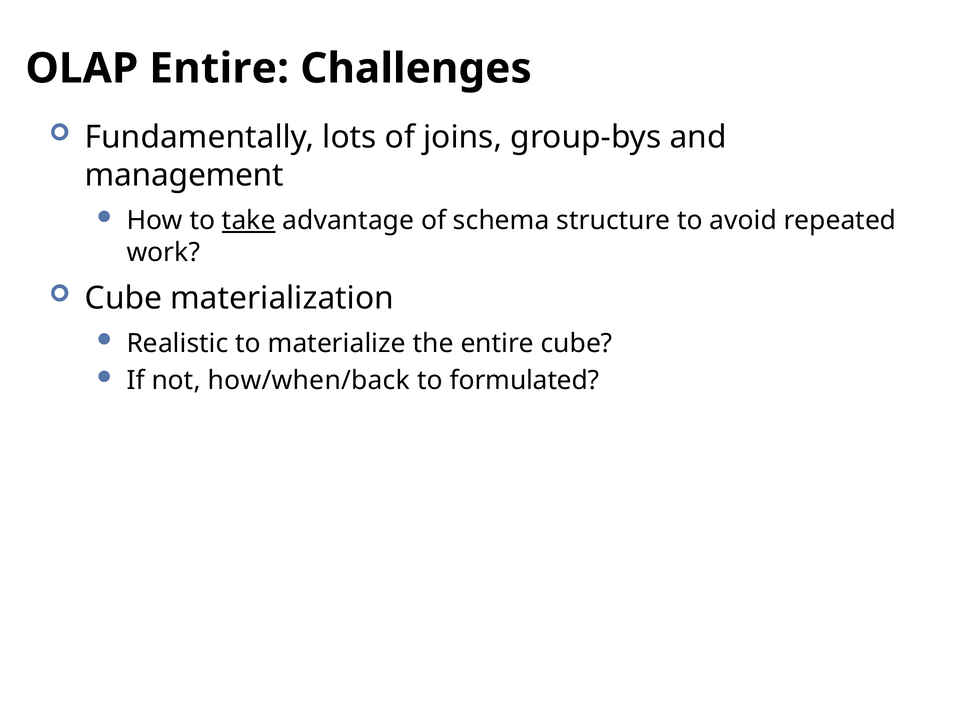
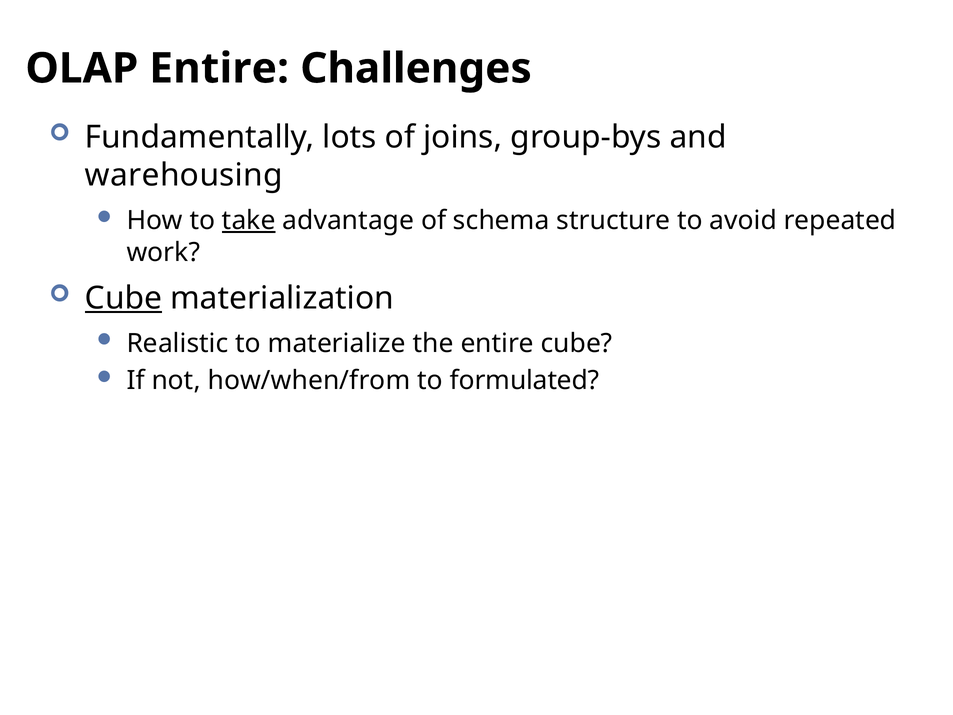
management: management -> warehousing (184, 175)
Cube underline: none -> present (124, 298)
how/when/back: how/when/back -> how/when/from (309, 381)
